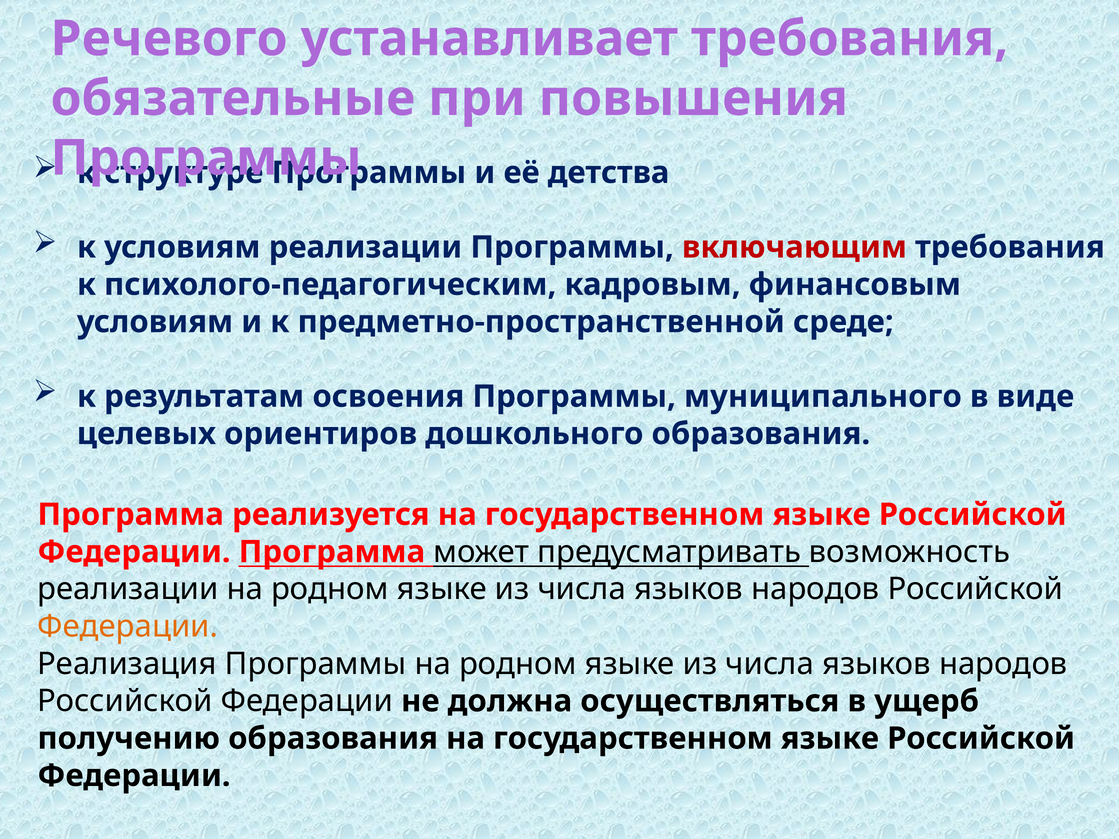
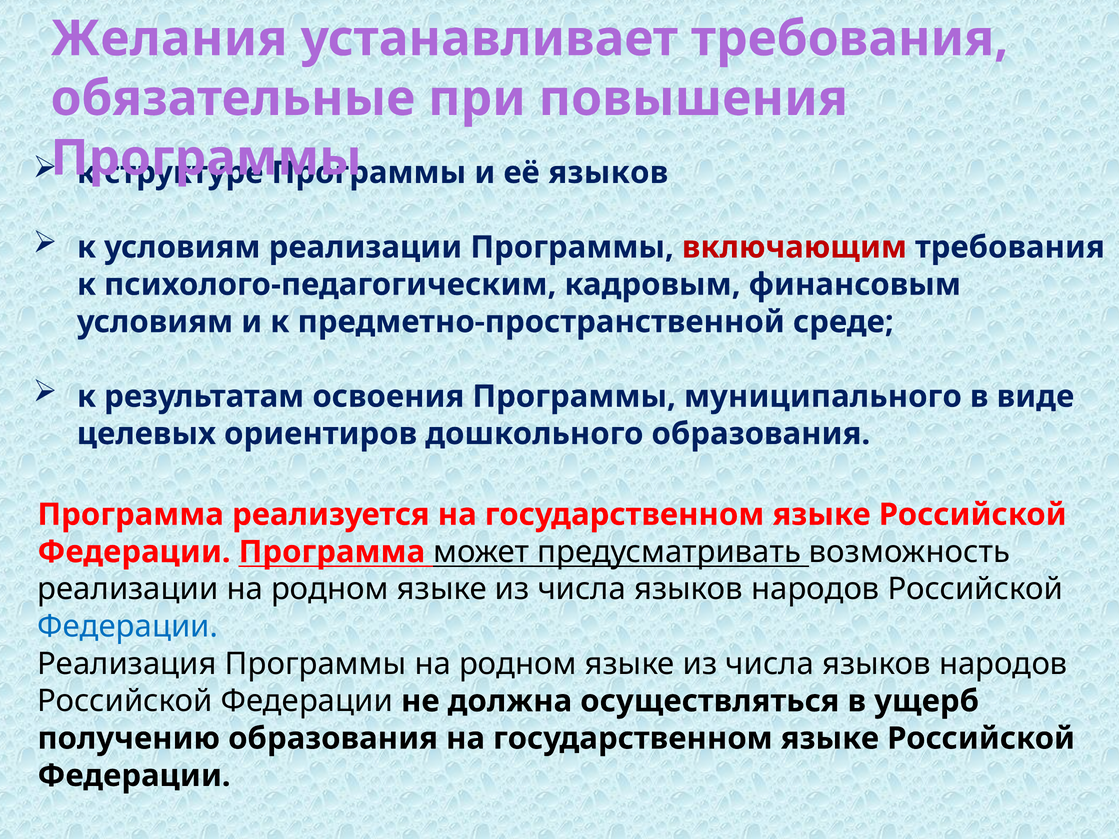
Речевого: Речевого -> Желания (169, 39)
её детства: детства -> языков (608, 173)
Федерации colour: orange -> blue (128, 627)
